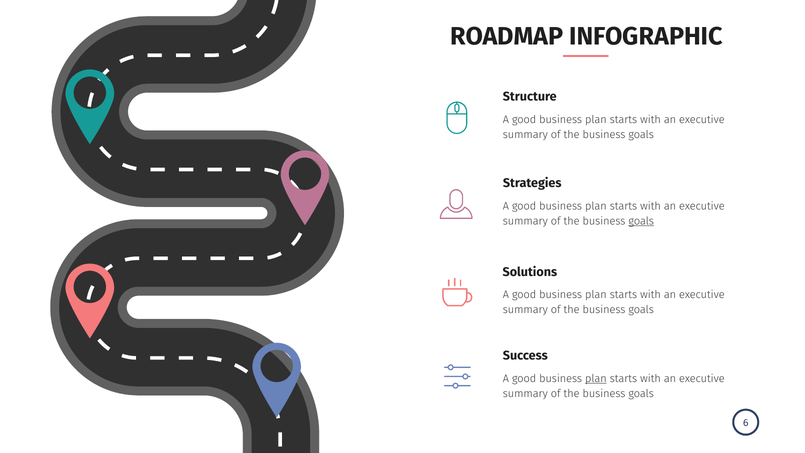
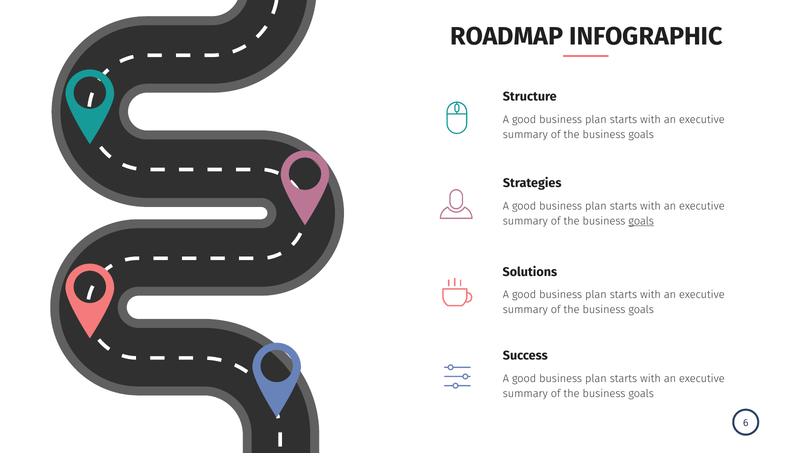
plan underline: present -> none (596, 379)
